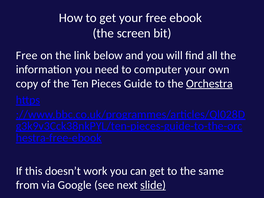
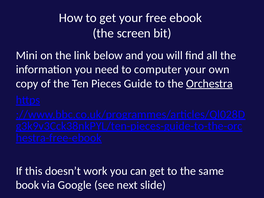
Free: Free -> Mini (27, 55)
from: from -> book (27, 185)
slide underline: present -> none (153, 185)
